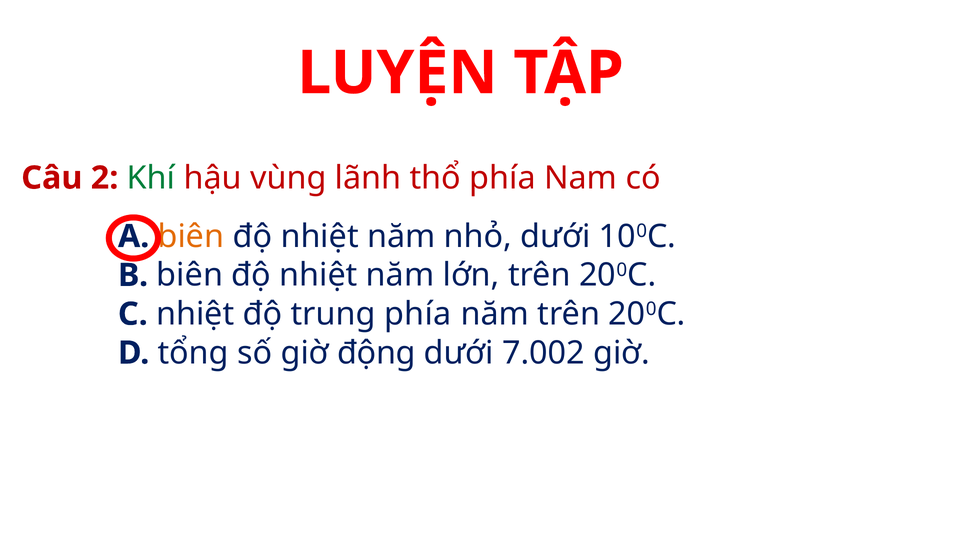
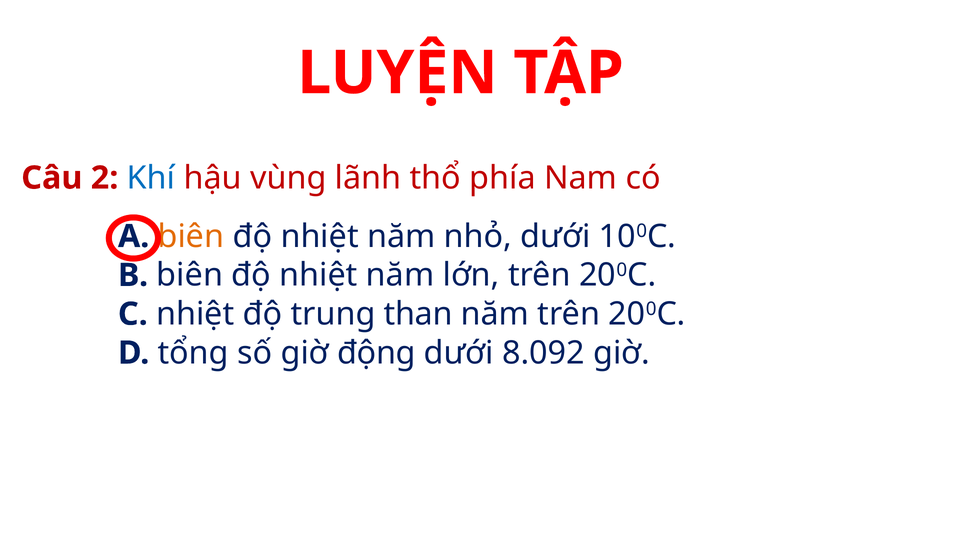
Khí colour: green -> blue (151, 178)
trung phía: phía -> than (418, 314)
7.002: 7.002 -> 8.092 (543, 353)
